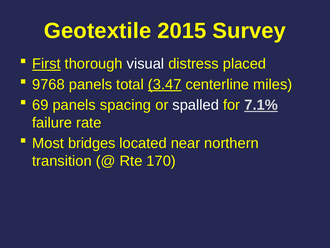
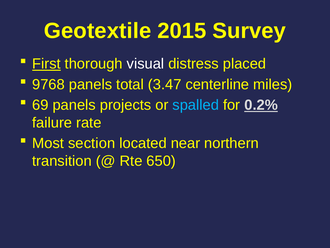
3.47 underline: present -> none (165, 84)
spacing: spacing -> projects (126, 105)
spalled colour: white -> light blue (196, 105)
7.1%: 7.1% -> 0.2% (261, 105)
bridges: bridges -> section (92, 143)
170: 170 -> 650 (161, 161)
